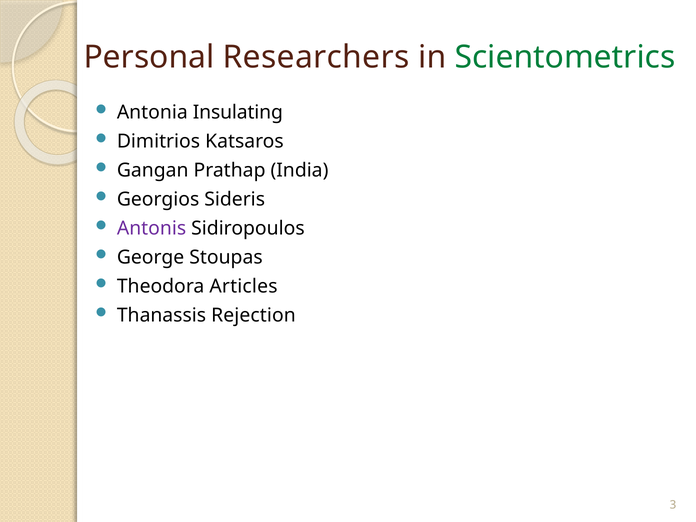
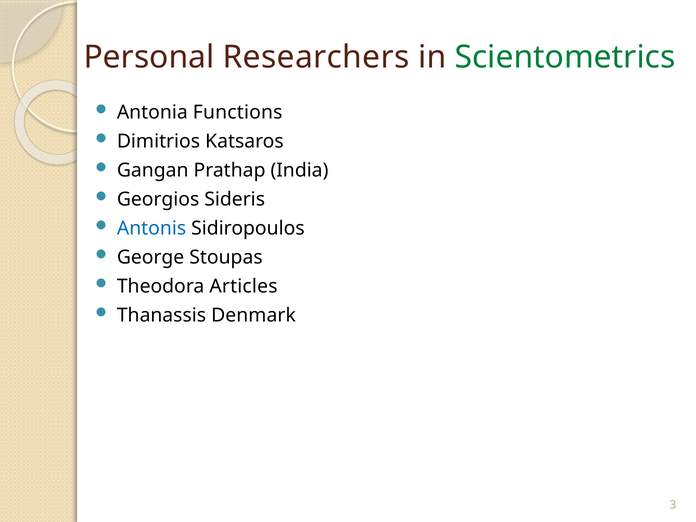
Insulating: Insulating -> Functions (238, 112)
Antonis colour: purple -> blue (152, 228)
Rejection: Rejection -> Denmark (254, 315)
